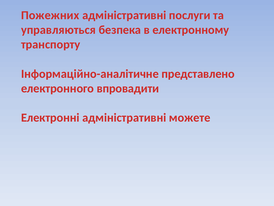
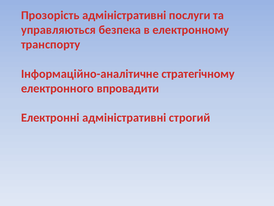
Пожежних: Пожежних -> Прозорість (50, 15)
представлено: представлено -> стратегічному (198, 74)
можете: можете -> строгий (190, 117)
